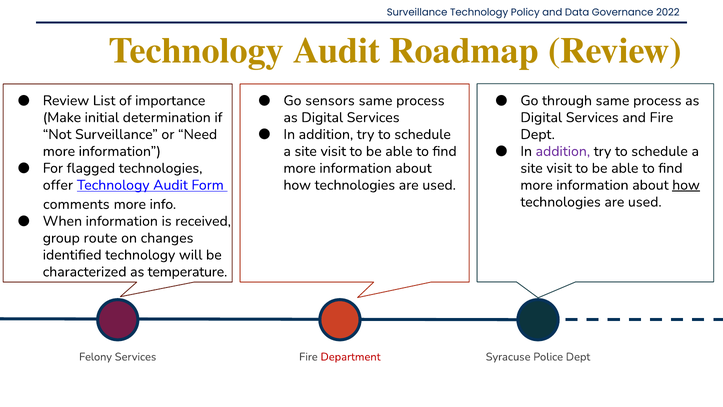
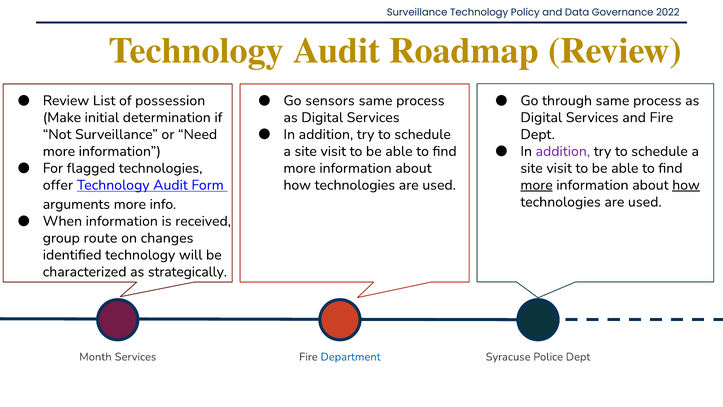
importance: importance -> possession (170, 101)
more underline: none -> present (537, 185)
comments: comments -> arguments (76, 204)
temperature: temperature -> strategically (187, 272)
Felony: Felony -> Month (95, 357)
Department colour: red -> blue (351, 357)
